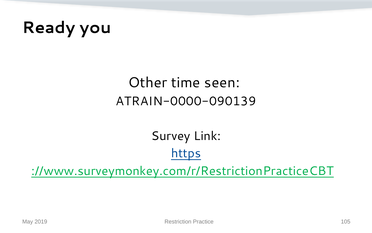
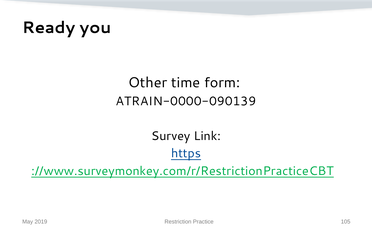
seen: seen -> form (222, 82)
